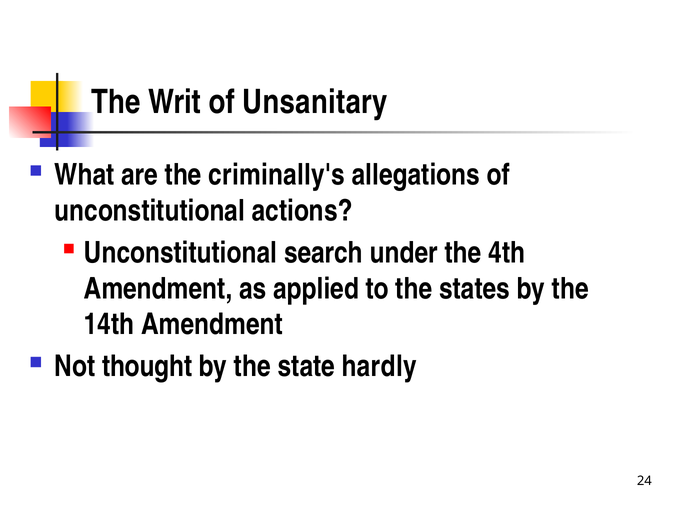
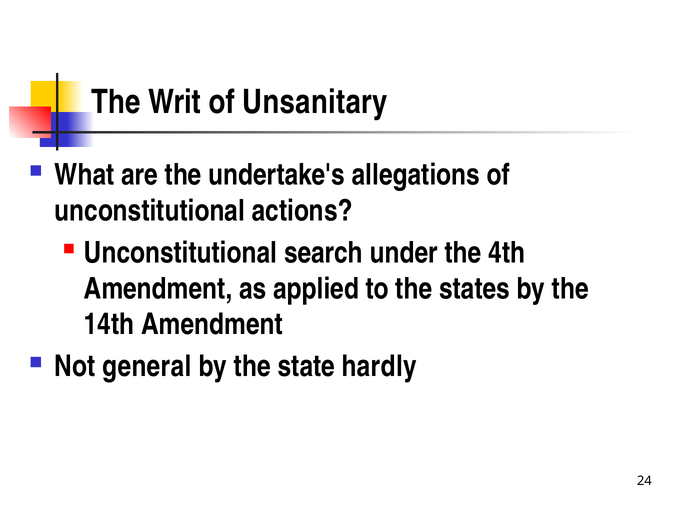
criminally's: criminally's -> undertake's (277, 175)
thought: thought -> general (147, 366)
